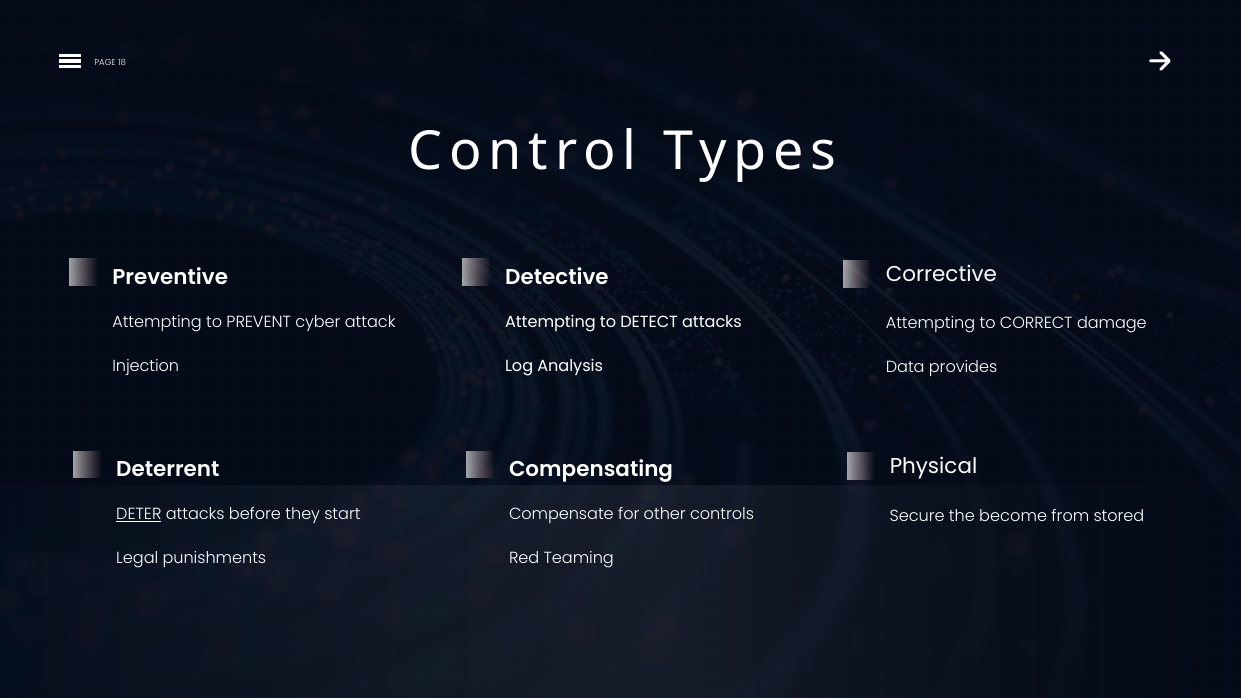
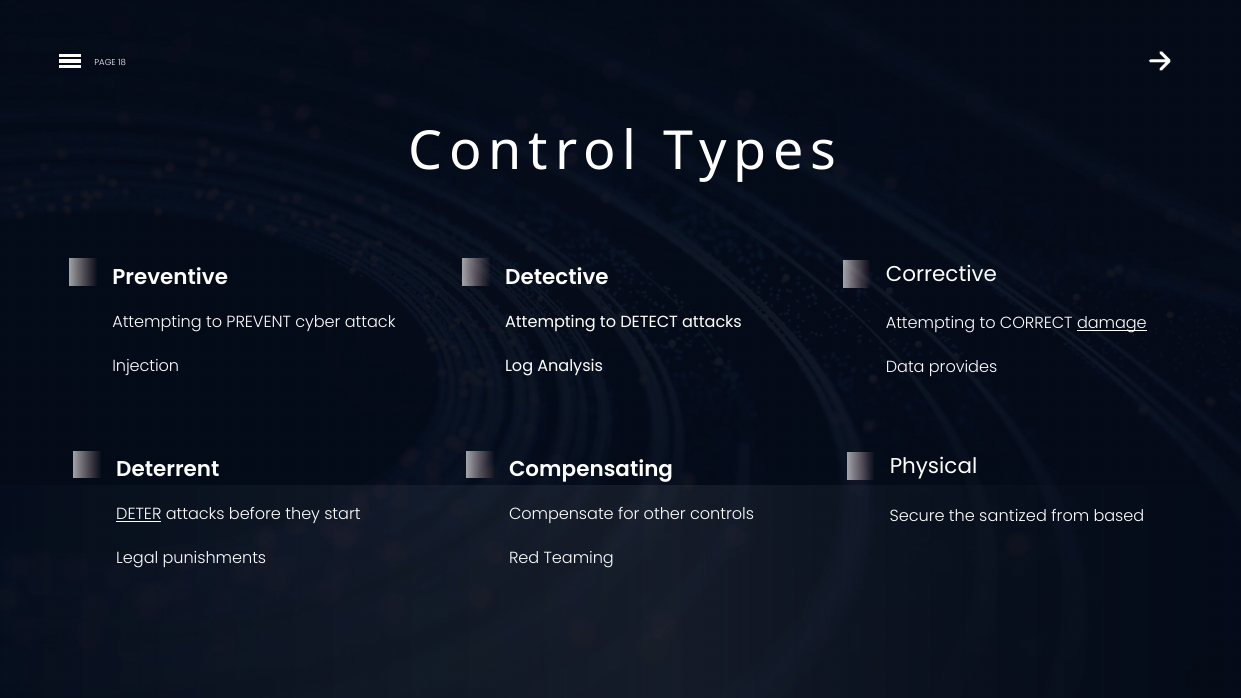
damage underline: none -> present (1112, 324)
become: become -> santized (1013, 516)
stored: stored -> based (1119, 516)
